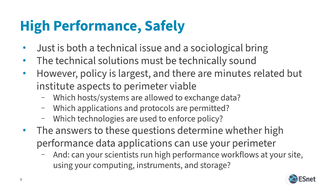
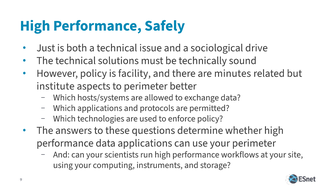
bring: bring -> drive (256, 48)
largest: largest -> facility (134, 73)
viable: viable -> better (183, 86)
